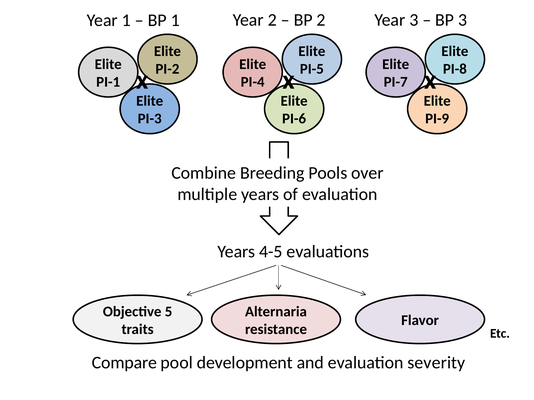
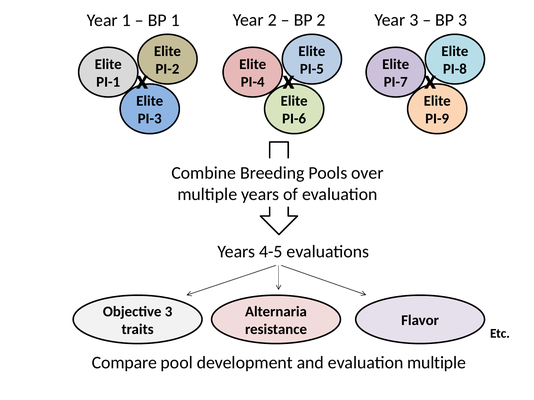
Objective 5: 5 -> 3 (169, 312)
evaluation severity: severity -> multiple (437, 363)
